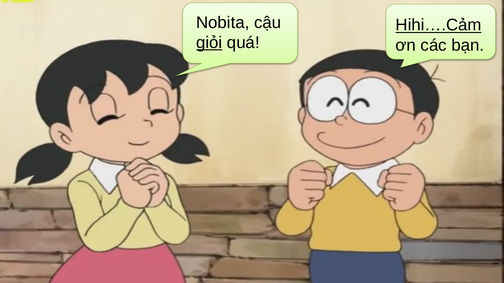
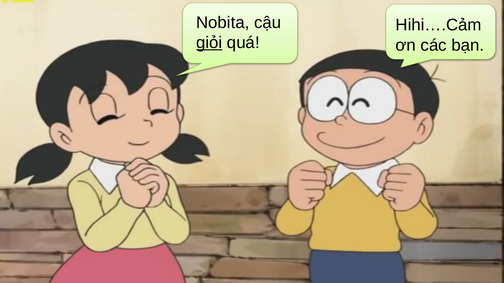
Hihi….Cảm underline: present -> none (439, 25)
